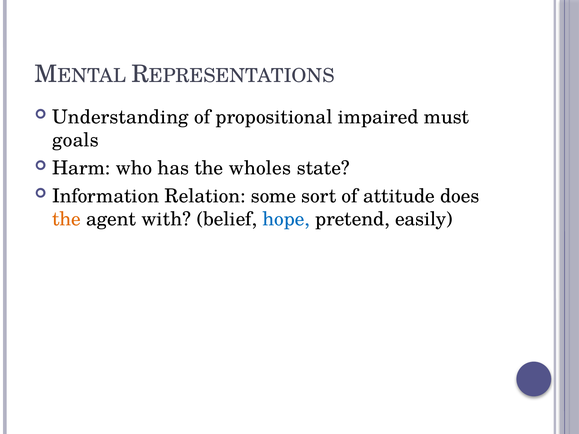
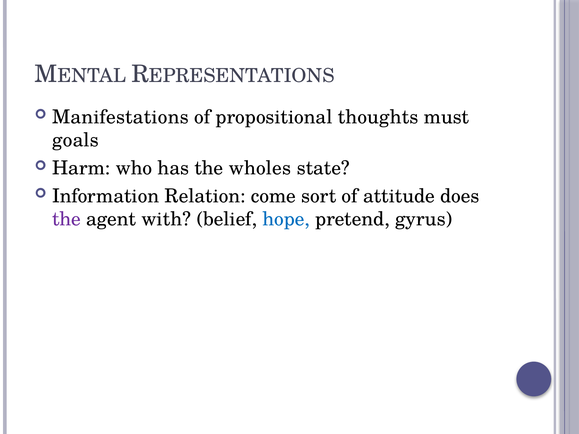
Understanding: Understanding -> Manifestations (120, 117)
impaired: impaired -> thoughts (378, 117)
some: some -> come (273, 196)
the colour: orange -> purple (66, 219)
easily: easily -> gyrus (424, 219)
